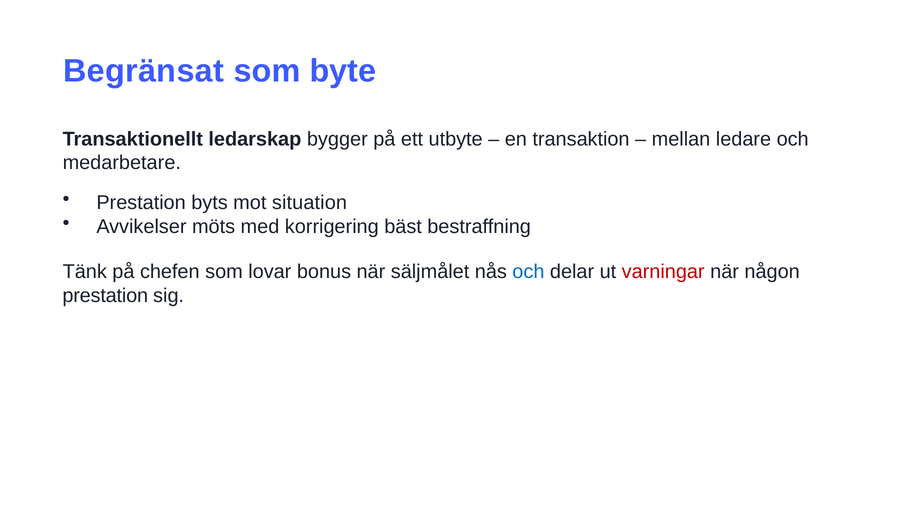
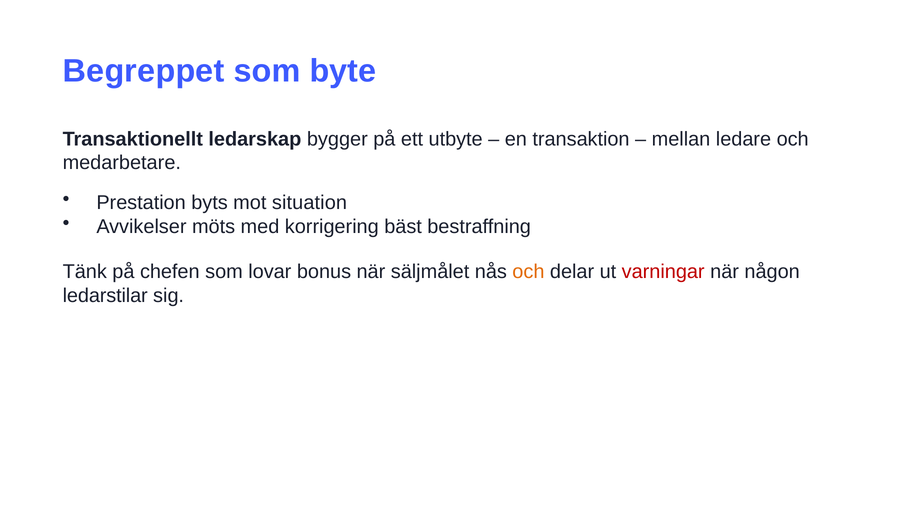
Begränsat: Begränsat -> Begreppet (144, 71)
och colour: blue -> orange (528, 272)
prestation: prestation -> ledarstilar (105, 296)
